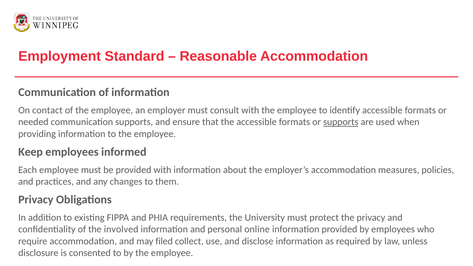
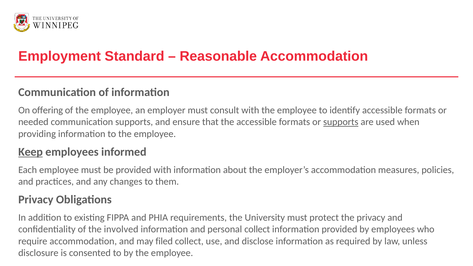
contact: contact -> offering (48, 110)
Keep underline: none -> present (31, 152)
personal online: online -> collect (257, 229)
